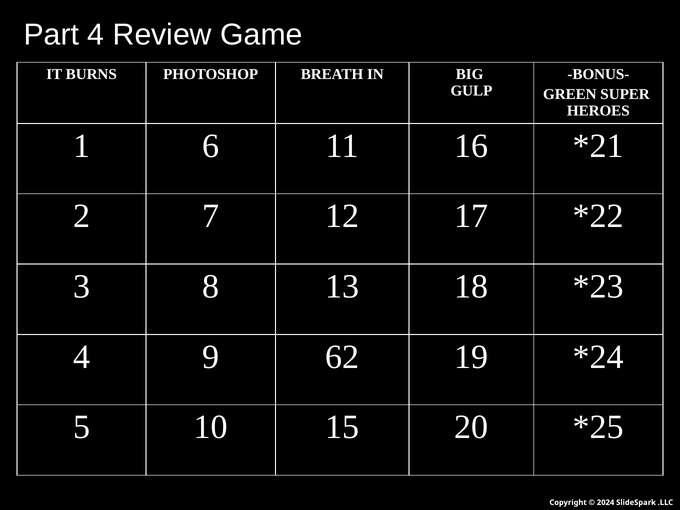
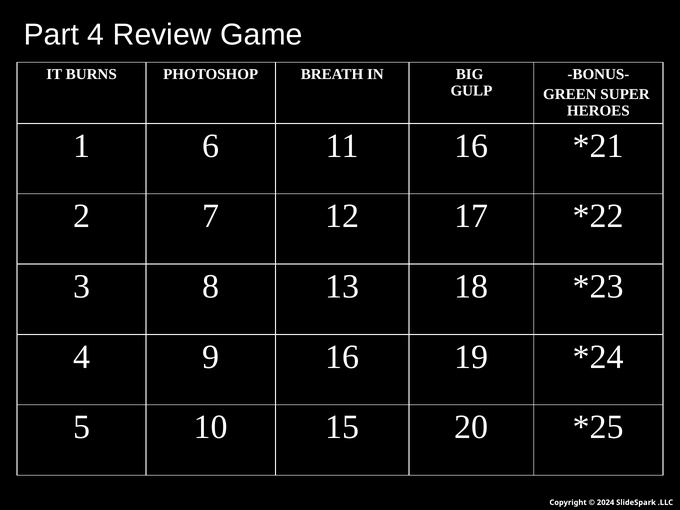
9 62: 62 -> 16 (342, 357)
